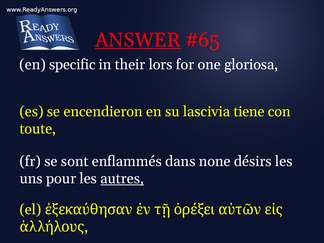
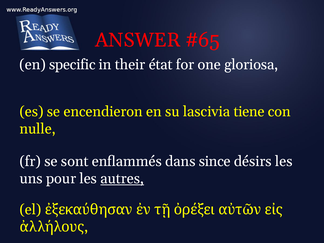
ANSWER underline: present -> none (138, 40)
lors: lors -> état (161, 65)
toute: toute -> nulle (38, 129)
none: none -> since (215, 161)
